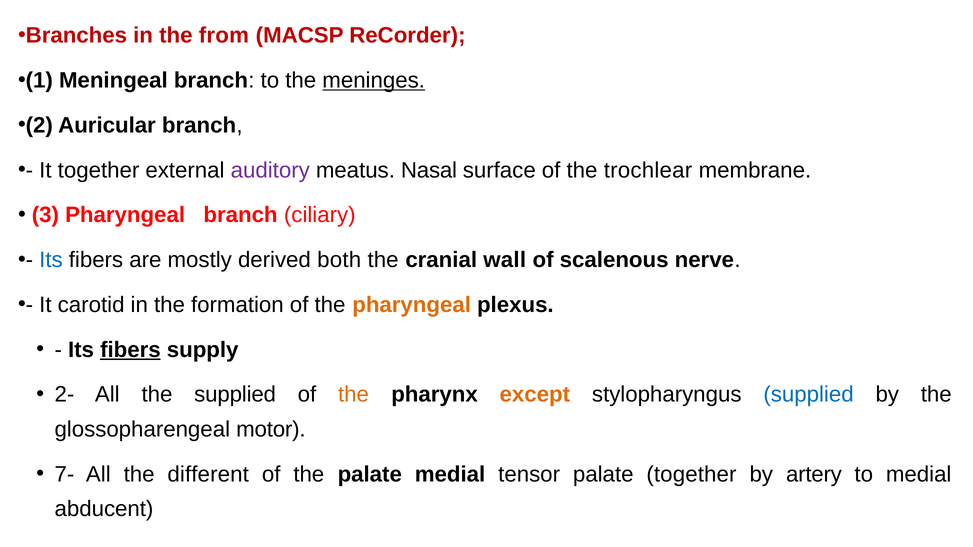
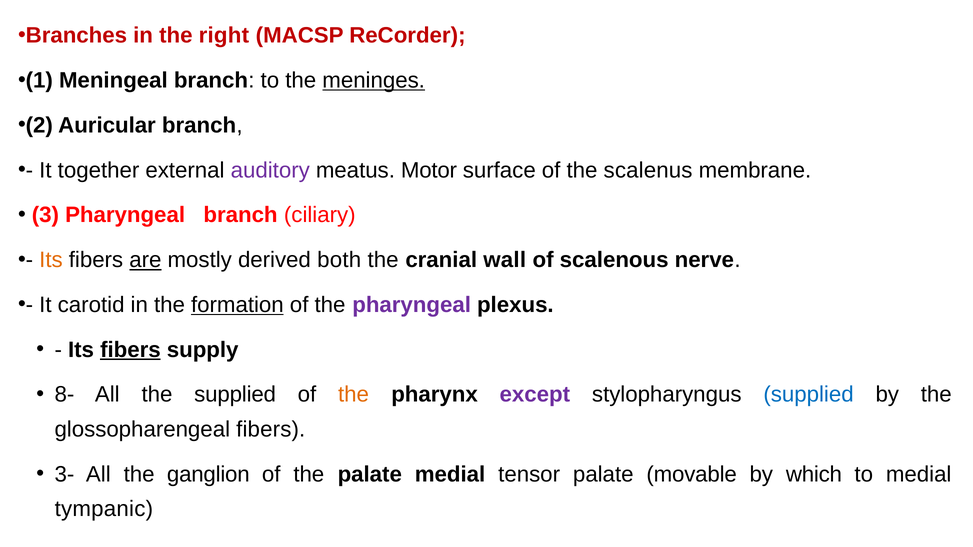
from: from -> right (224, 36)
Nasal: Nasal -> Motor (429, 170)
trochlear: trochlear -> scalenus (648, 170)
Its colour: blue -> orange (51, 260)
are underline: none -> present (145, 260)
formation underline: none -> present (237, 305)
pharyngeal colour: orange -> purple (412, 305)
2-: 2- -> 8- (64, 395)
except colour: orange -> purple (535, 395)
glossopharengeal motor: motor -> fibers (271, 430)
7-: 7- -> 3- (64, 475)
different: different -> ganglion (208, 475)
palate together: together -> movable (692, 475)
artery: artery -> which (814, 475)
abducent: abducent -> tympanic (104, 509)
